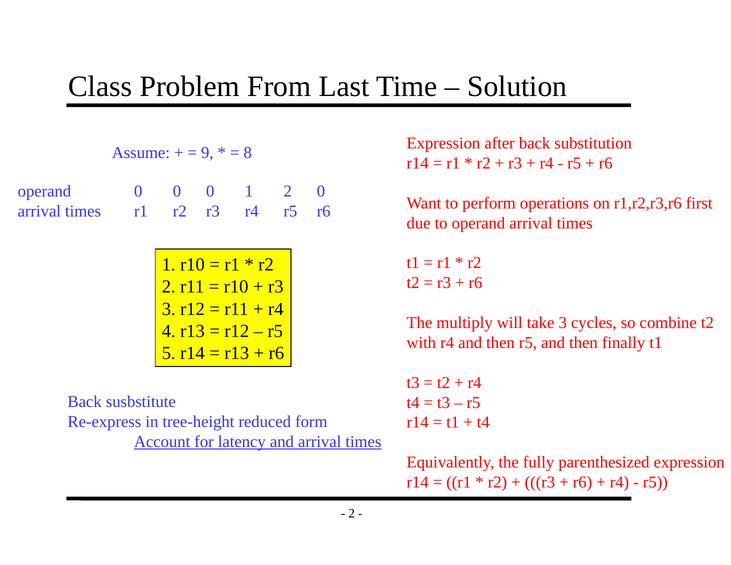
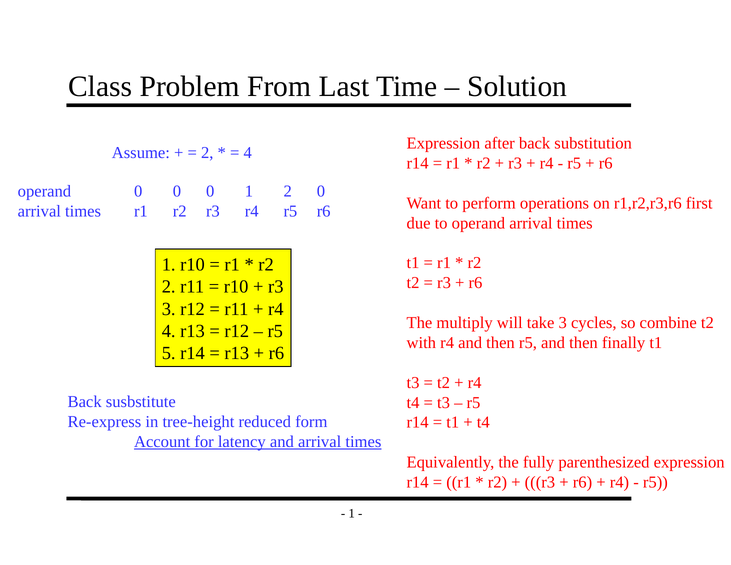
9: 9 -> 2 (207, 153)
8: 8 -> 4 (248, 153)
2: 2 -> 1 (352, 513)
